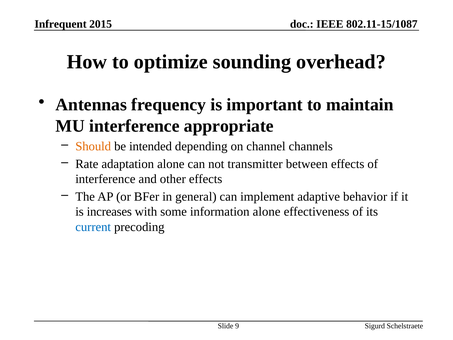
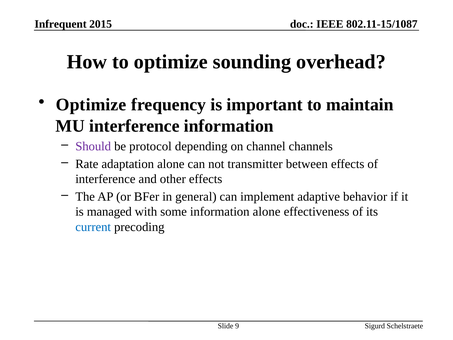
Antennas: Antennas -> Optimize (91, 105)
interference appropriate: appropriate -> information (229, 126)
Should colour: orange -> purple (93, 146)
intended: intended -> protocol (150, 146)
increases: increases -> managed (109, 212)
